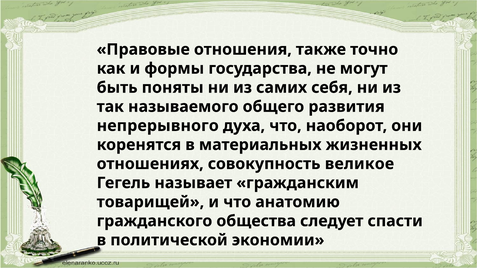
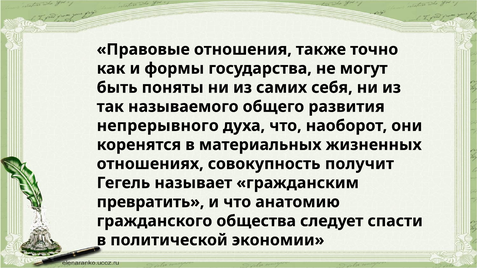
великое: великое -> получит (359, 164)
товарищей: товарищей -> превратить (151, 202)
